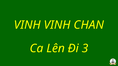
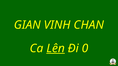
VINH: VINH -> GIAN (27, 25)
Lên underline: none -> present (56, 49)
3: 3 -> 0 (85, 49)
